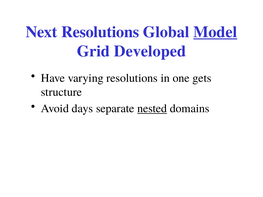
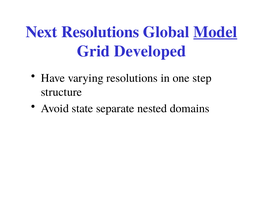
gets: gets -> step (202, 78)
days: days -> state (82, 109)
nested underline: present -> none (152, 109)
